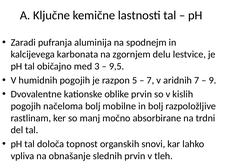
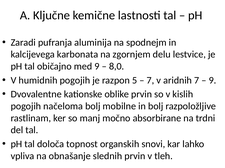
med 3: 3 -> 9 (97, 67)
9,5: 9,5 -> 8,0 (117, 67)
